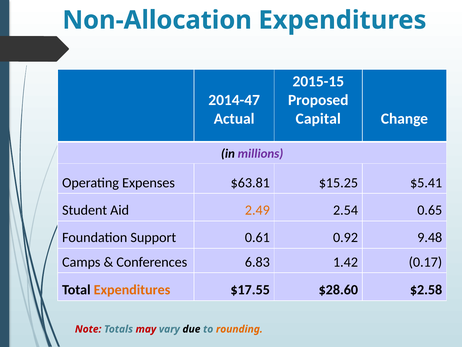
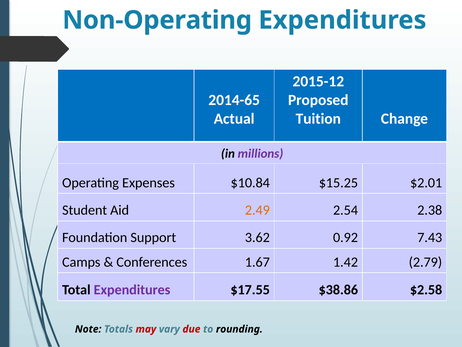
Non-Allocation: Non-Allocation -> Non-Operating (157, 20)
2015-15: 2015-15 -> 2015-12 (318, 81)
2014-47: 2014-47 -> 2014-65 (234, 100)
Capital: Capital -> Tuition (318, 119)
$63.81: $63.81 -> $10.84 (250, 182)
$5.41: $5.41 -> $2.01 (426, 182)
0.65: 0.65 -> 2.38 (430, 210)
0.61: 0.61 -> 3.62 (257, 237)
9.48: 9.48 -> 7.43 (430, 237)
6.83: 6.83 -> 1.67 (257, 262)
0.17: 0.17 -> 2.79 (425, 262)
Expenditures colour: orange -> purple (132, 289)
$28.60: $28.60 -> $38.86 (338, 289)
Note colour: red -> black (88, 329)
due colour: black -> red (191, 329)
rounding colour: orange -> black (239, 329)
